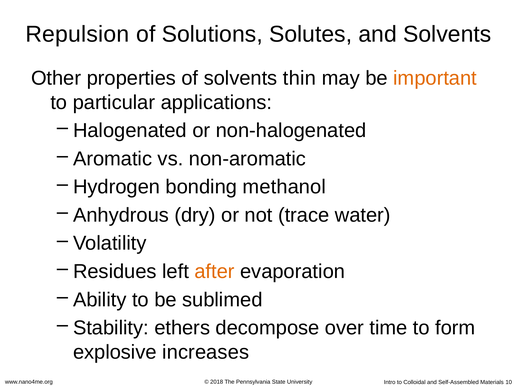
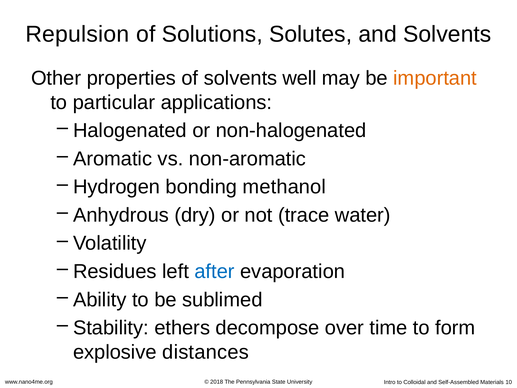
thin: thin -> well (300, 78)
after colour: orange -> blue (215, 271)
increases: increases -> distances (206, 352)
